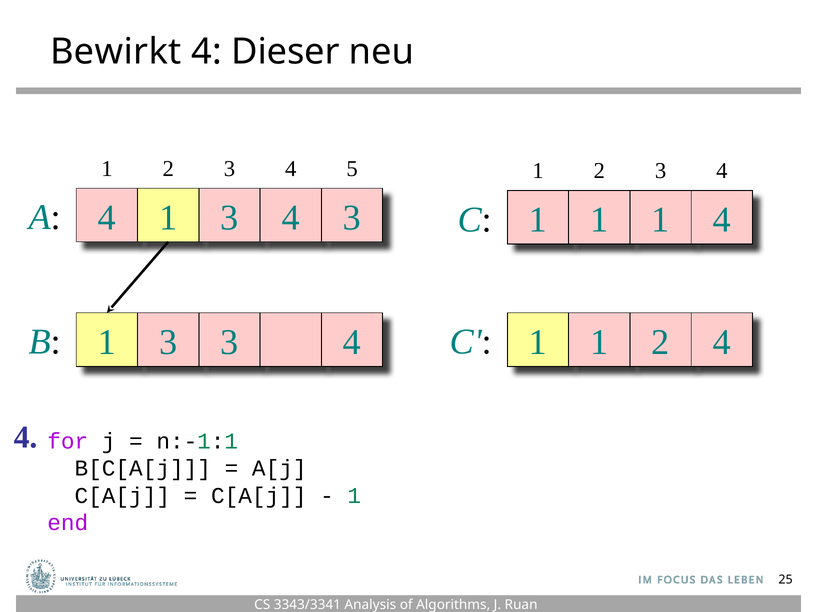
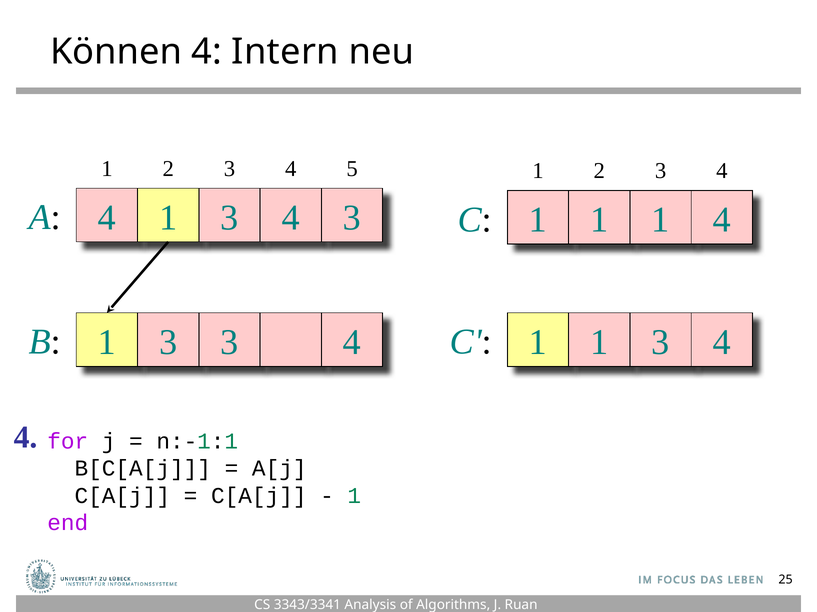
Bewirkt: Bewirkt -> Können (116, 52)
Dieser: Dieser -> Intern (285, 52)
1 1 2: 2 -> 3 (661, 343)
